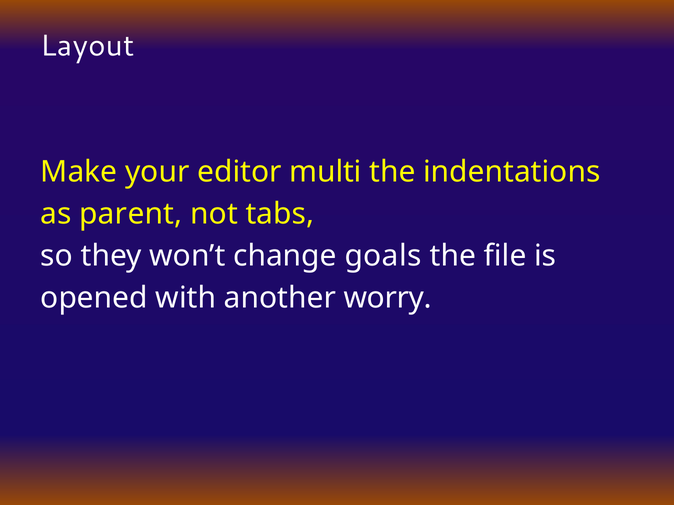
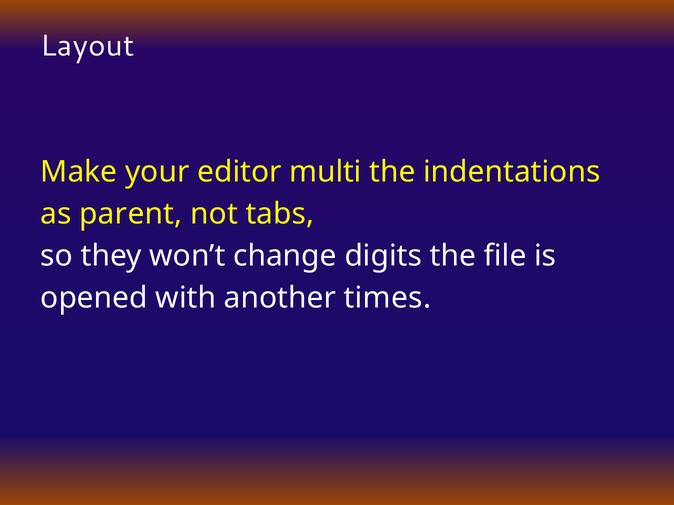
goals: goals -> digits (383, 256)
worry: worry -> times (387, 298)
